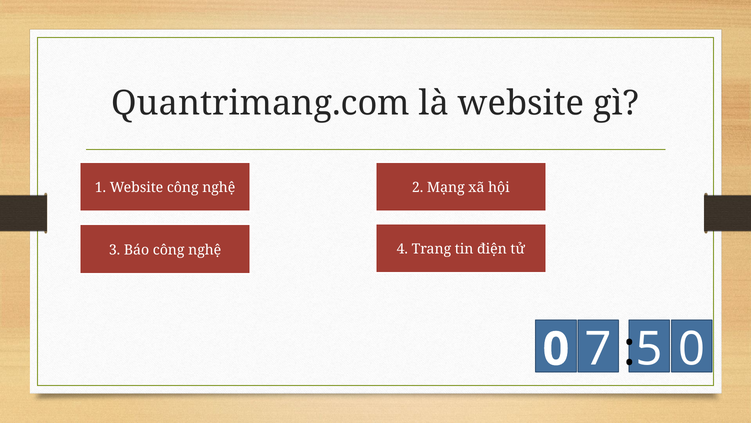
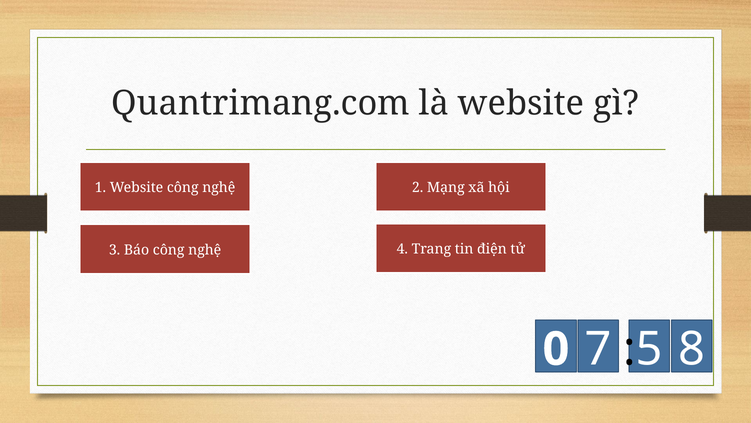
7 0: 0 -> 8 (692, 349)
